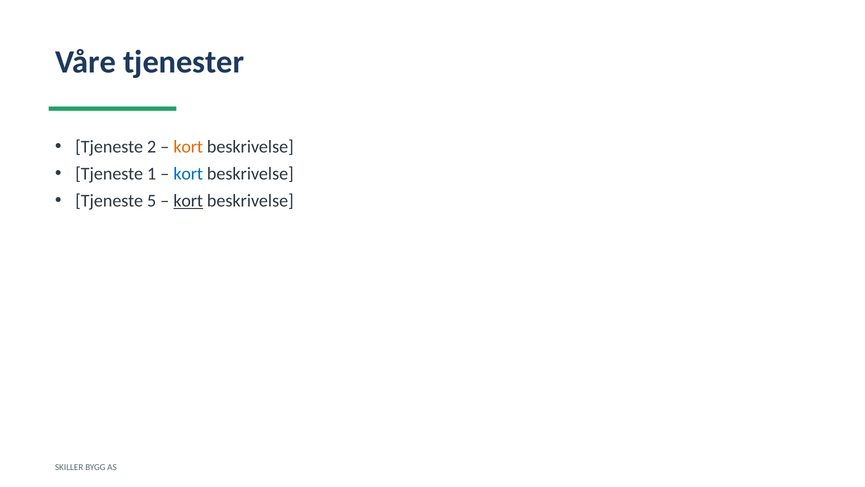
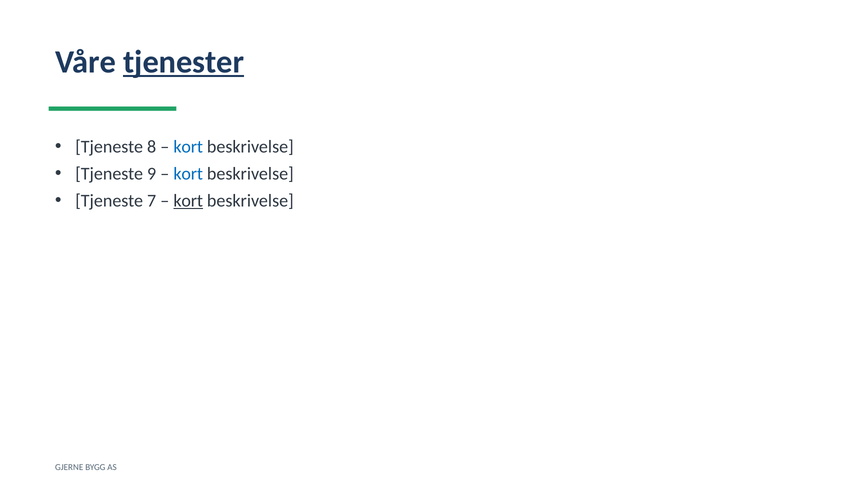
tjenester underline: none -> present (184, 62)
2: 2 -> 8 (152, 147)
kort colour: orange -> blue (188, 147)
1: 1 -> 9 (152, 174)
5: 5 -> 7 (152, 201)
SKILLER: SKILLER -> GJERNE (69, 467)
